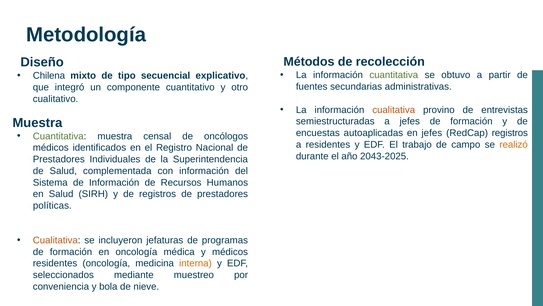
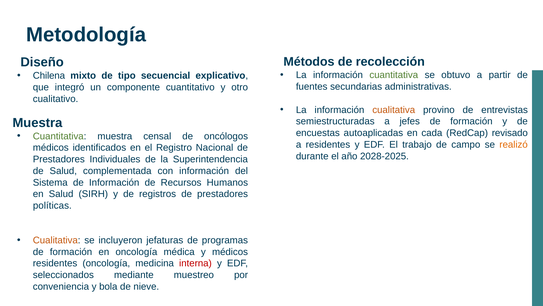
en jefes: jefes -> cada (432, 133)
RedCap registros: registros -> revisado (510, 133)
2043-2025: 2043-2025 -> 2028-2025 (384, 156)
interna colour: orange -> red (195, 263)
